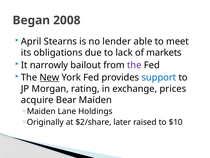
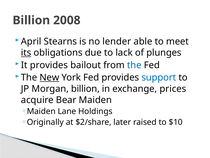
Began: Began -> Billion (31, 20)
its underline: none -> present (26, 53)
markets: markets -> plunges (164, 53)
It narrowly: narrowly -> provides (49, 65)
the colour: purple -> blue (134, 65)
Morgan rating: rating -> billion (85, 88)
